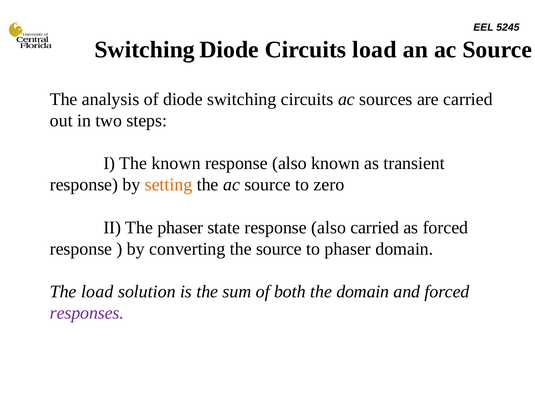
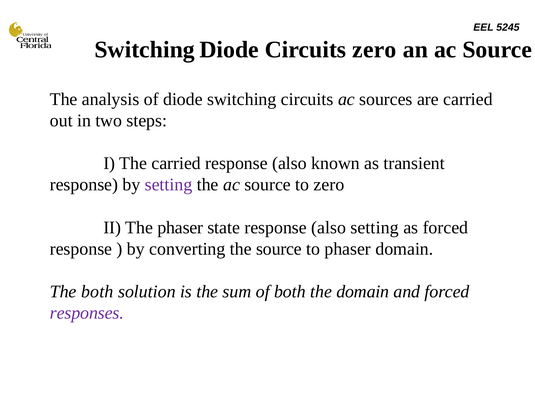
Circuits load: load -> zero (374, 50)
The known: known -> carried (176, 163)
setting colour: orange -> purple (169, 185)
also carried: carried -> setting (375, 228)
The load: load -> both (97, 292)
